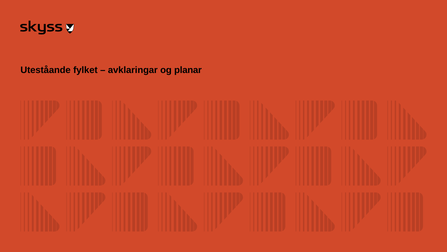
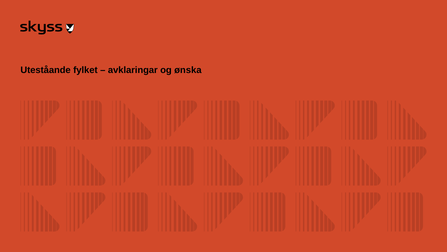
planar: planar -> ønska (188, 70)
